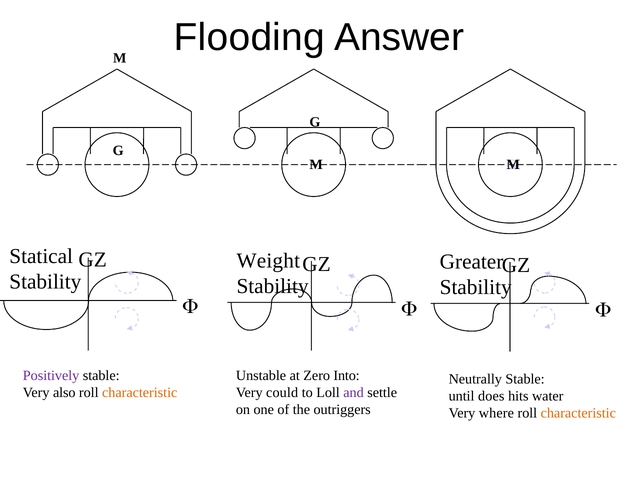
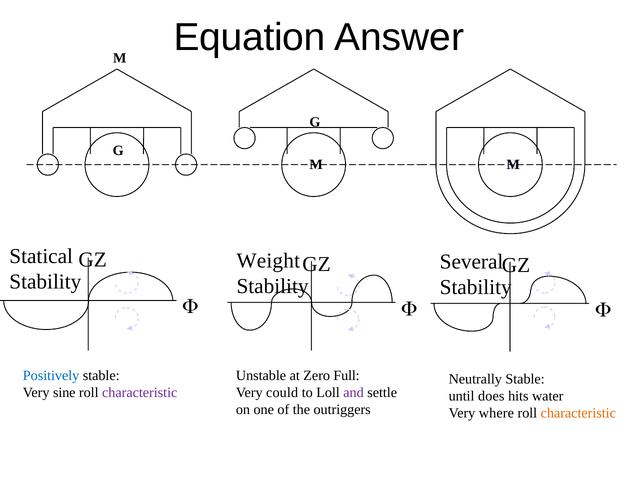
Flooding: Flooding -> Equation (250, 37)
Greater: Greater -> Several (472, 262)
Positively colour: purple -> blue (51, 376)
Into: Into -> Full (347, 376)
also: also -> sine (64, 393)
characteristic colour: orange -> purple (140, 393)
